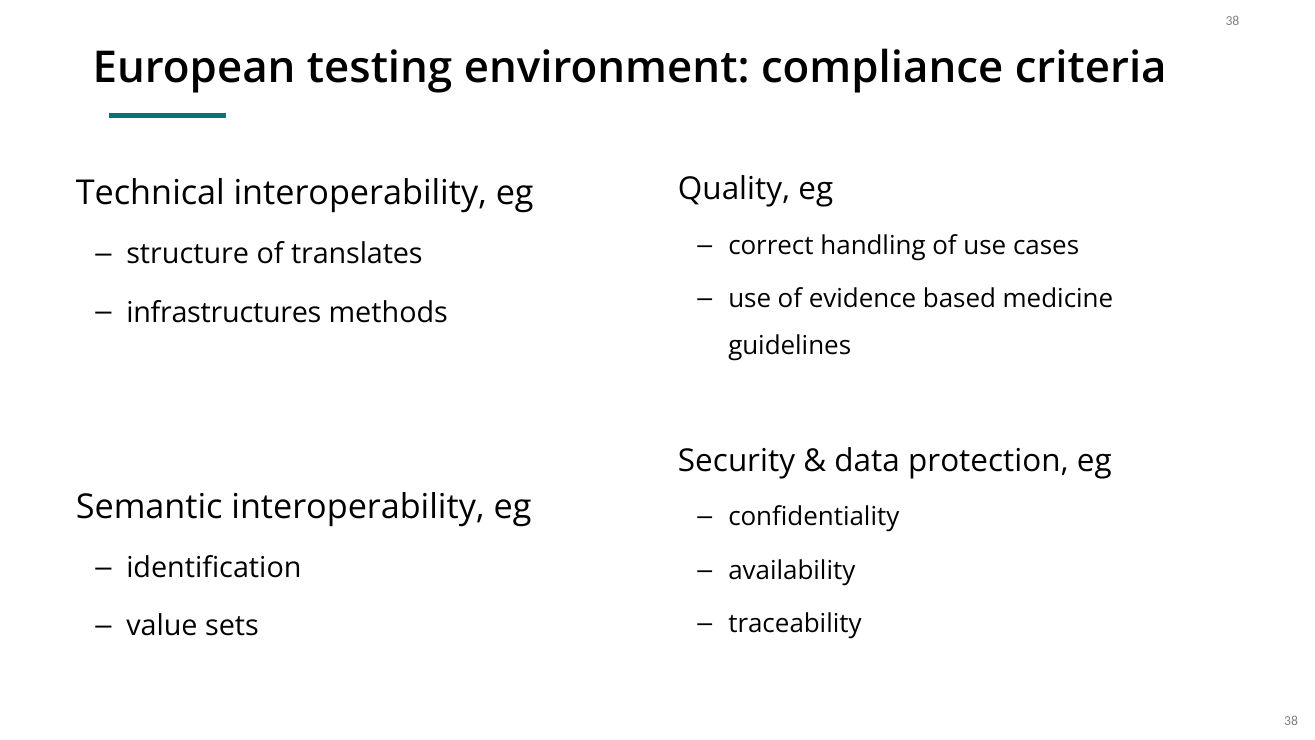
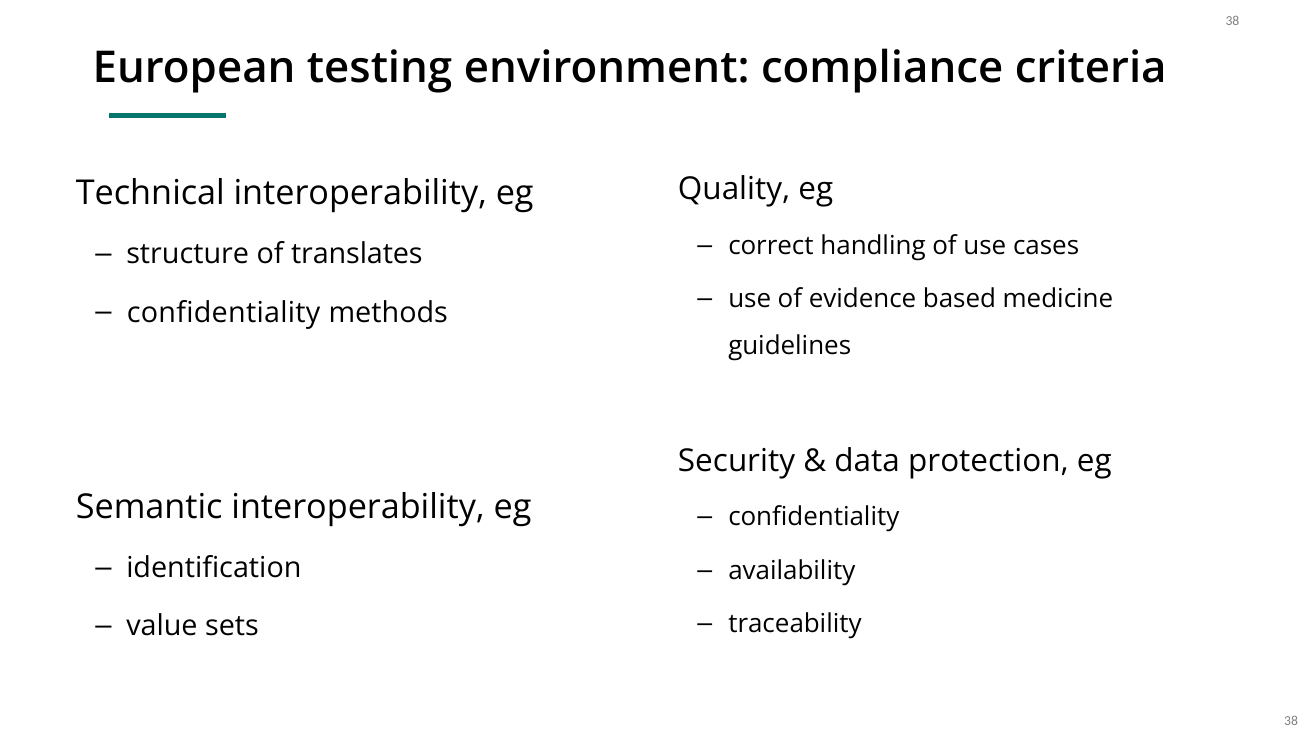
infrastructures: infrastructures -> confidentiality (224, 313)
